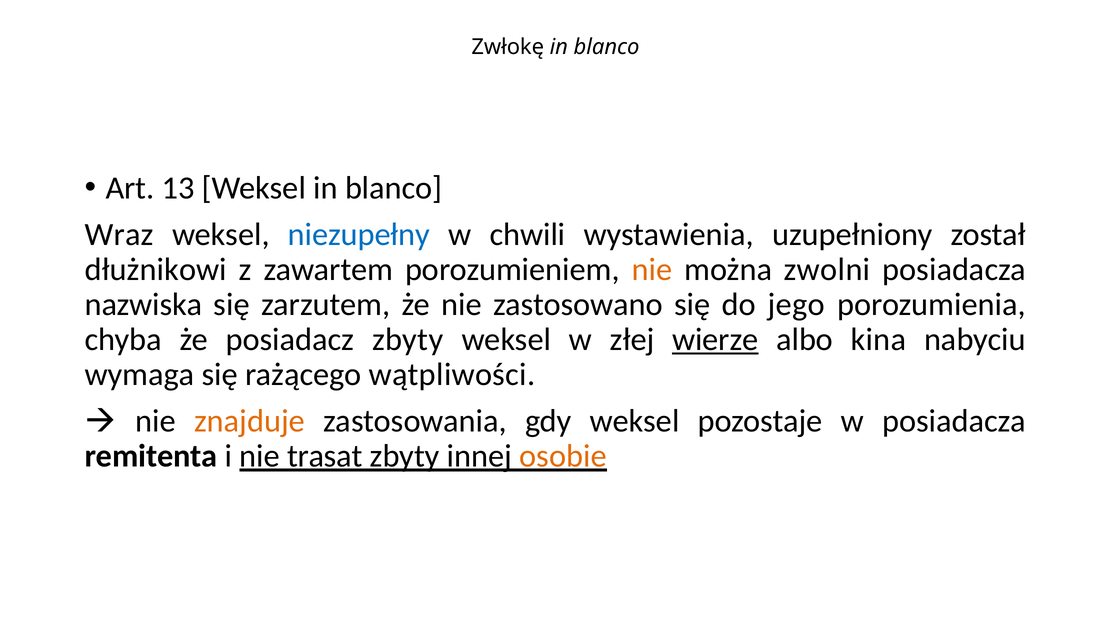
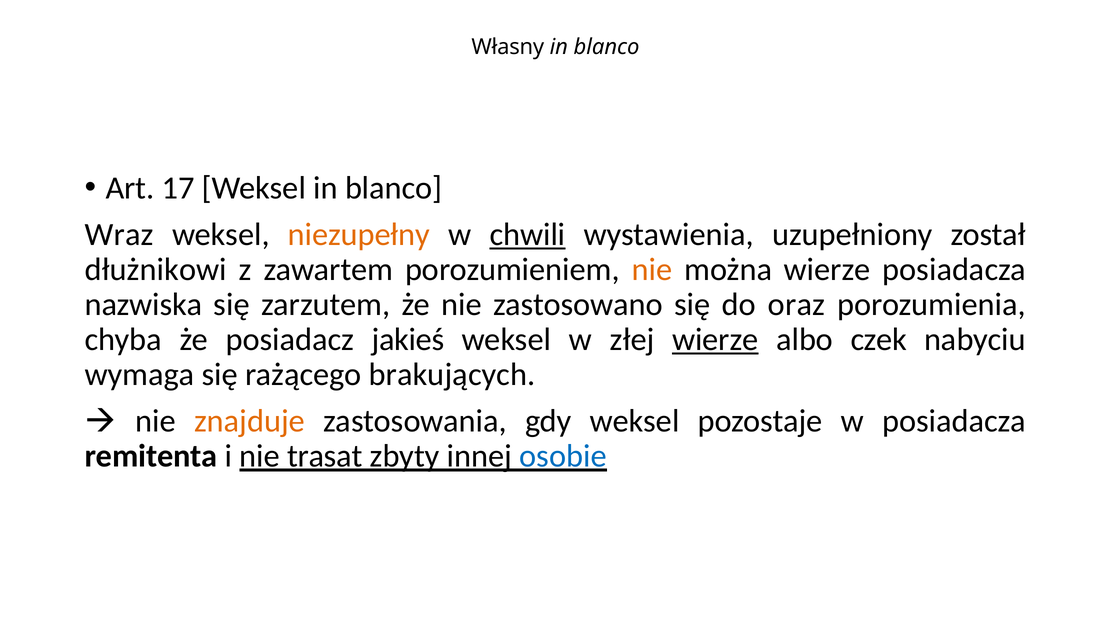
Zwłokę: Zwłokę -> Własny (508, 47)
13: 13 -> 17 (178, 188)
niezupełny colour: blue -> orange (359, 234)
chwili underline: none -> present (527, 234)
można zwolni: zwolni -> wierze (827, 269)
jego: jego -> oraz (796, 304)
posiadacz zbyty: zbyty -> jakieś (408, 339)
kina: kina -> czek (879, 339)
wątpliwości: wątpliwości -> brakujących (452, 374)
osobie colour: orange -> blue (563, 456)
